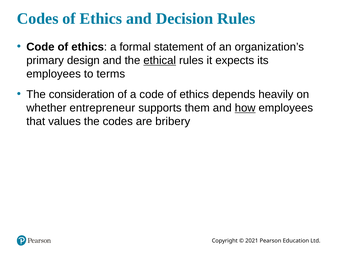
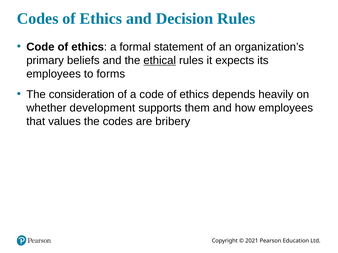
design: design -> beliefs (83, 61)
terms: terms -> forms (111, 74)
entrepreneur: entrepreneur -> development (102, 108)
how underline: present -> none (245, 108)
